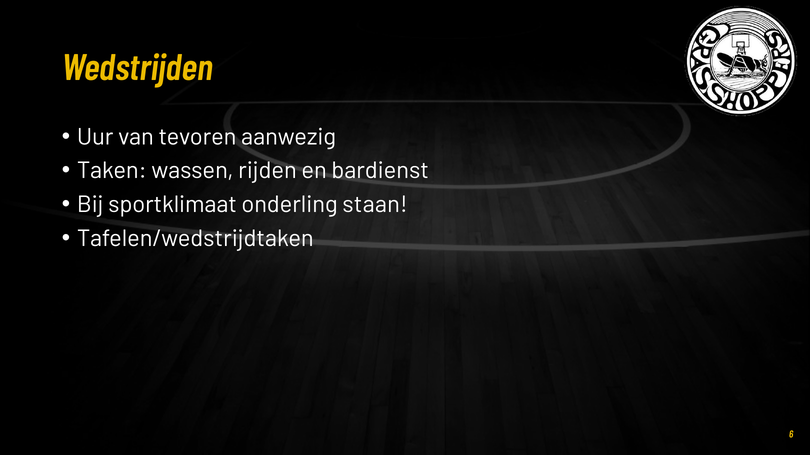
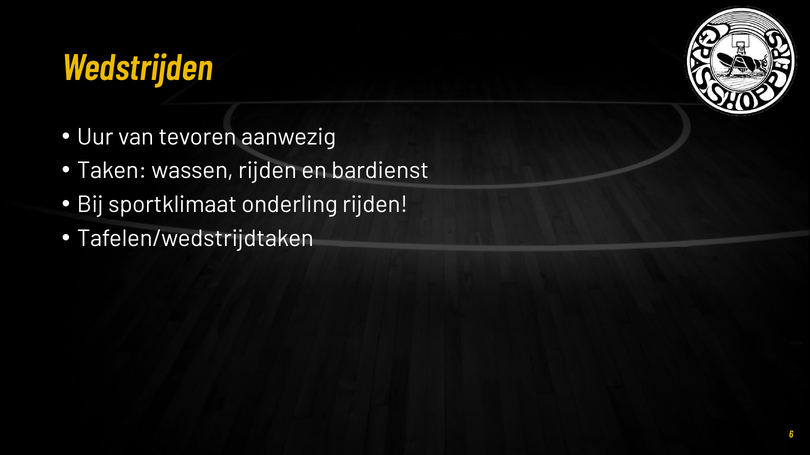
onderling staan: staan -> rijden (375, 205)
